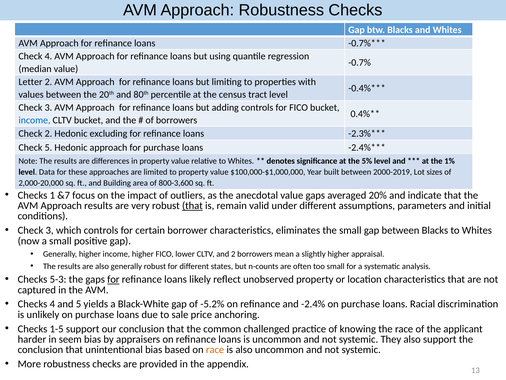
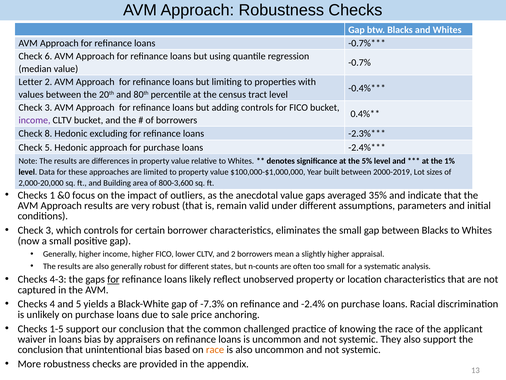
Check 4: 4 -> 6 (48, 56)
income colour: blue -> purple (34, 120)
Check 2: 2 -> 8 (48, 134)
&7: &7 -> &0 (64, 195)
20%: 20% -> 35% (378, 195)
that underline: present -> none (192, 205)
5-3: 5-3 -> 4-3 (58, 279)
-5.2%: -5.2% -> -7.3% (212, 304)
harder: harder -> waiver (32, 339)
in seem: seem -> loans (70, 339)
